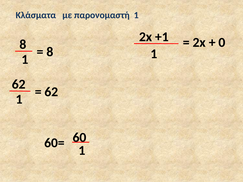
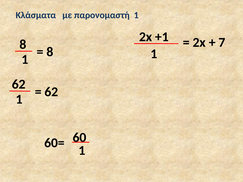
0: 0 -> 7 (222, 43)
